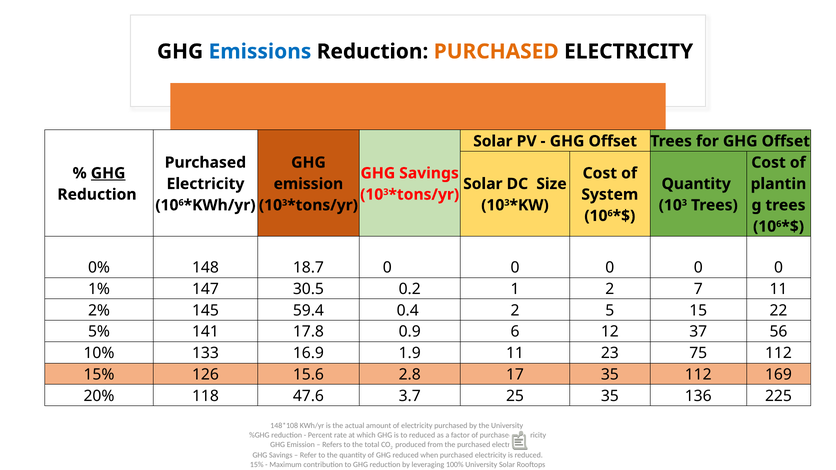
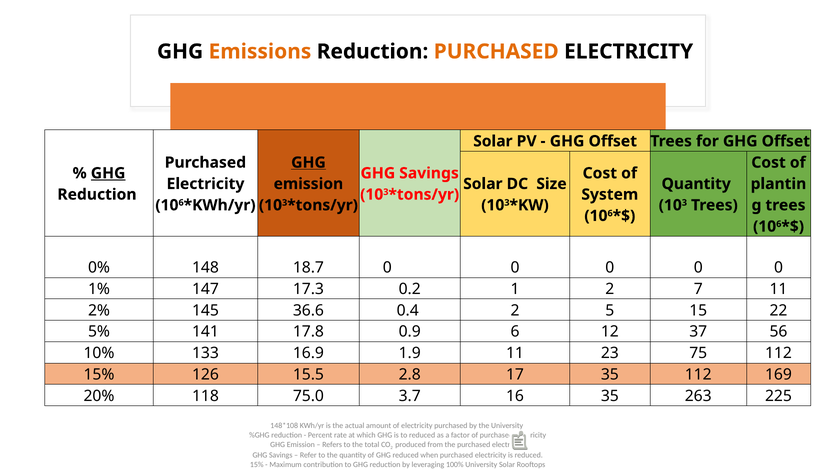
Emissions colour: blue -> orange (260, 52)
GHG underline: none -> present (308, 163)
30.5: 30.5 -> 17.3 (308, 289)
59.4: 59.4 -> 36.6 (308, 311)
15.6: 15.6 -> 15.5 (308, 375)
47.6: 47.6 -> 75.0 (308, 396)
25: 25 -> 16 (515, 396)
136: 136 -> 263 (698, 396)
